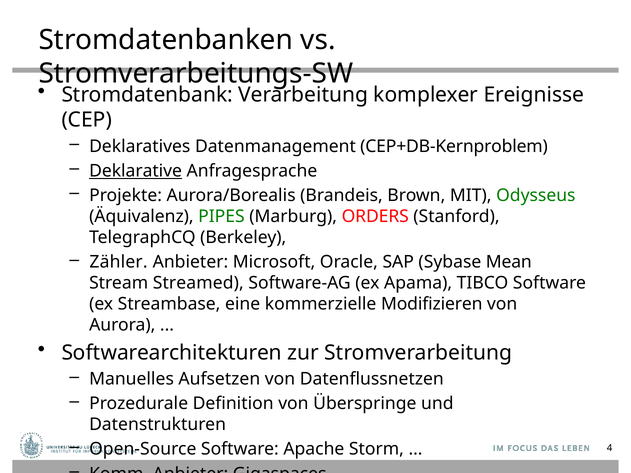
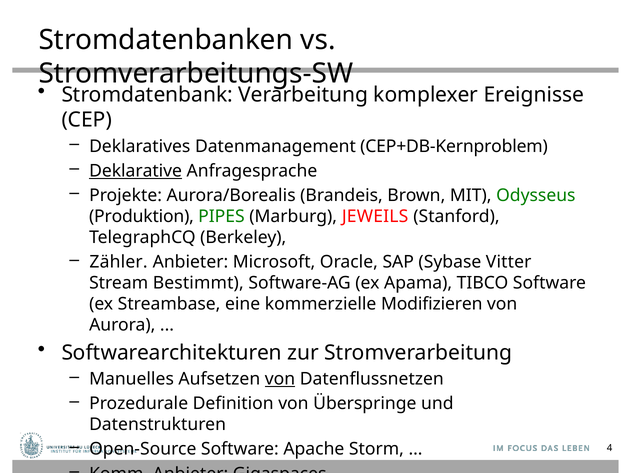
Äquivalenz: Äquivalenz -> Produktion (141, 217)
ORDERS: ORDERS -> JEWEILS (375, 217)
Mean: Mean -> Vitter (509, 262)
Streamed: Streamed -> Bestimmt (198, 283)
von underline: none -> present (280, 379)
